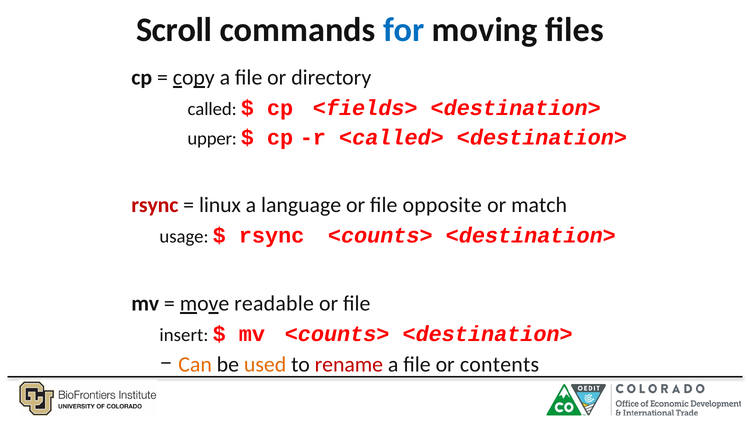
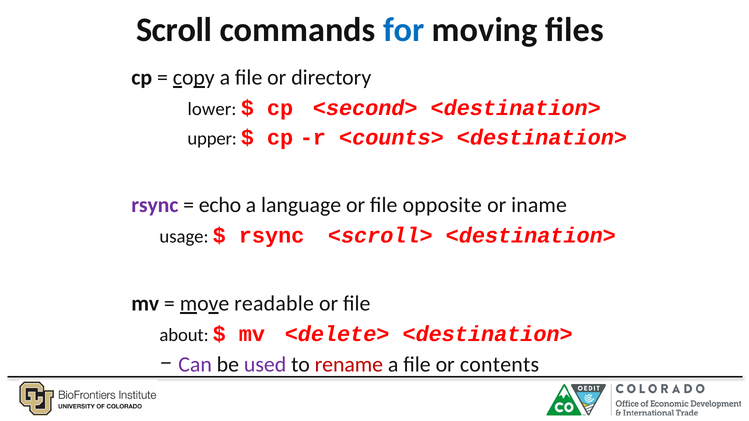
called: called -> lower (212, 109)
<fields>: <fields> -> <second> (365, 108)
<called>: <called> -> <counts> (391, 138)
rsync colour: red -> purple (155, 205)
linux: linux -> echo (220, 205)
match: match -> iname (539, 205)
rsync <counts>: <counts> -> <scroll> (380, 236)
insert: insert -> about (184, 335)
mv <counts>: <counts> -> <delete> (337, 334)
Can colour: orange -> purple (195, 365)
used colour: orange -> purple (265, 365)
